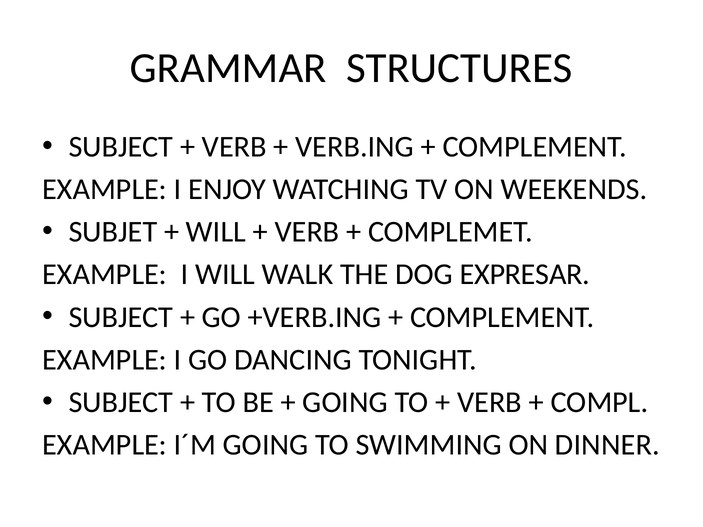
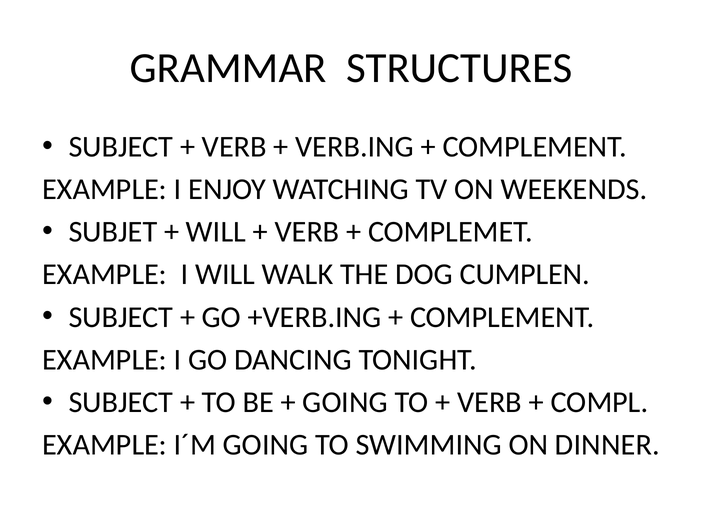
EXPRESAR: EXPRESAR -> CUMPLEN (525, 275)
